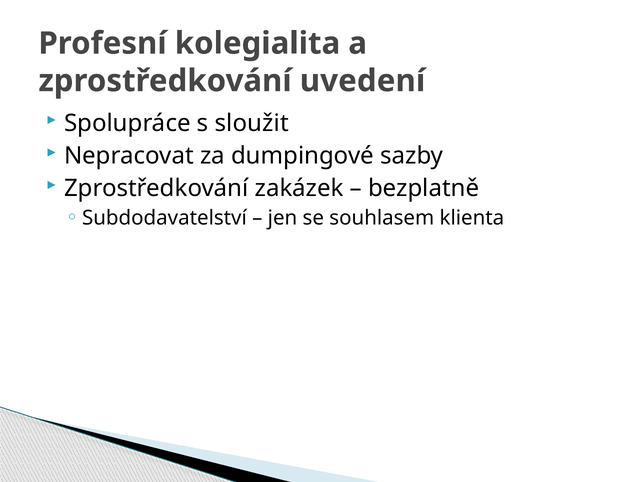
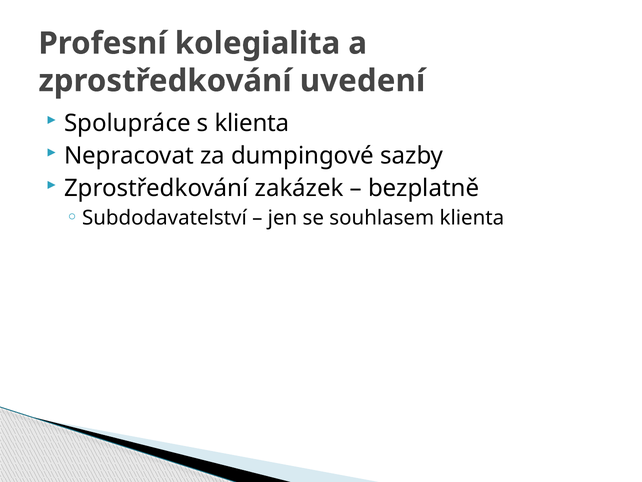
s sloužit: sloužit -> klienta (252, 123)
